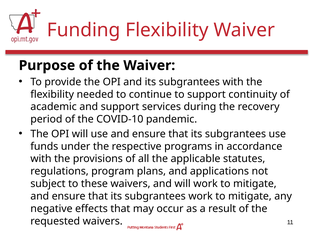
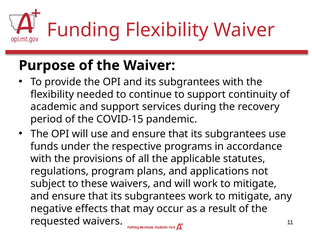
COVID-10: COVID-10 -> COVID-15 (120, 119)
